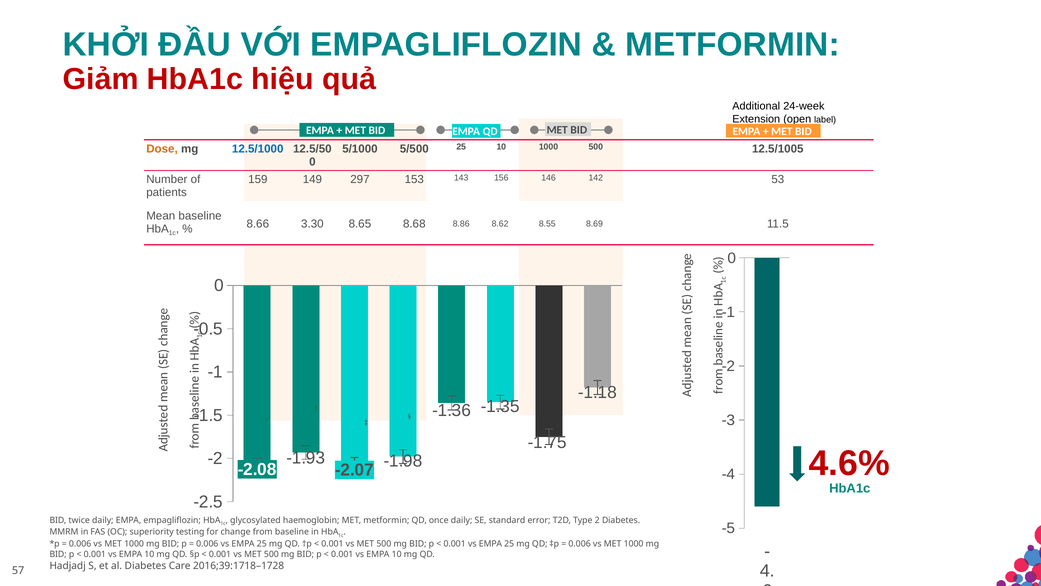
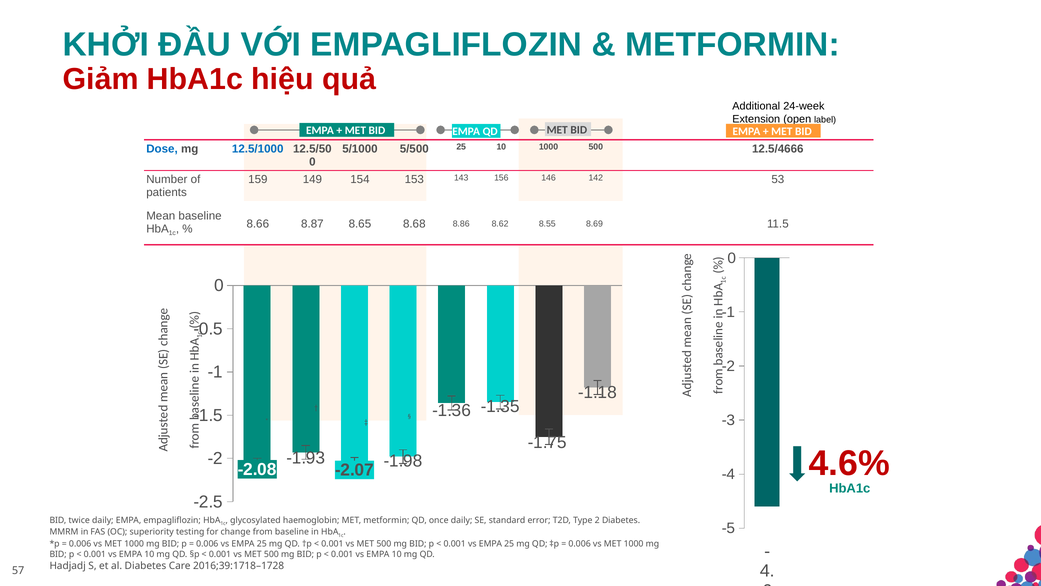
Dose colour: orange -> blue (162, 149)
12.5/1005: 12.5/1005 -> 12.5/4666 (778, 149)
297: 297 -> 154 (360, 179)
3.30: 3.30 -> 8.87 (312, 224)
